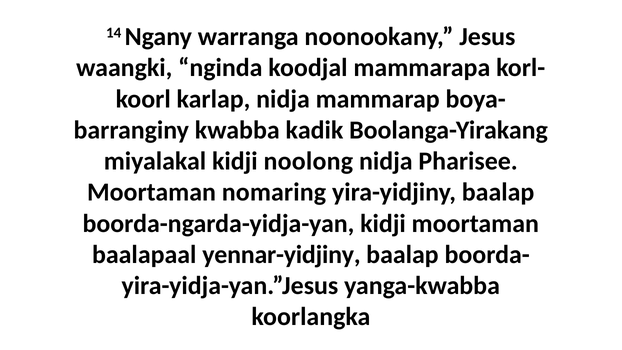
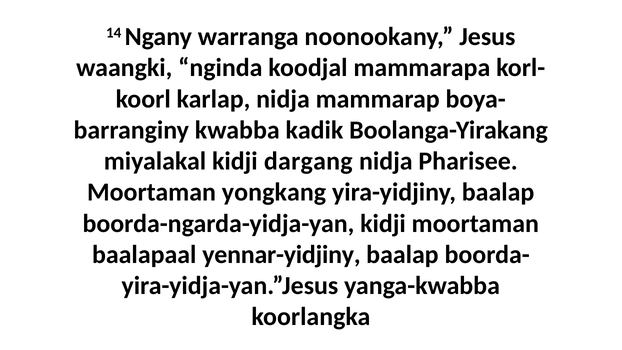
noolong: noolong -> dargang (308, 161)
nomaring: nomaring -> yongkang (274, 192)
